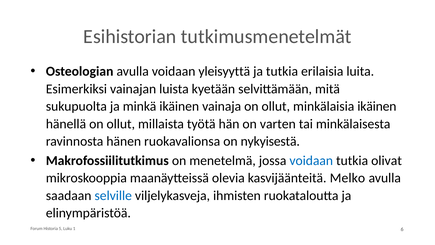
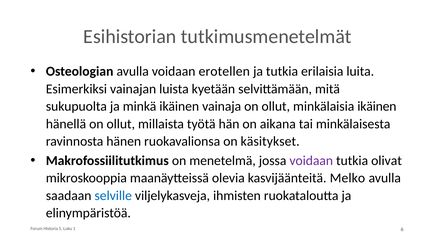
yleisyyttä: yleisyyttä -> erotellen (224, 71)
varten: varten -> aikana (278, 124)
nykyisestä: nykyisestä -> käsitykset (270, 141)
voidaan colour: blue -> purple (311, 160)
